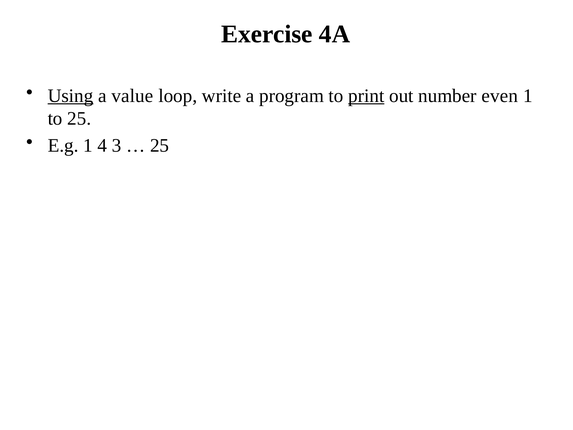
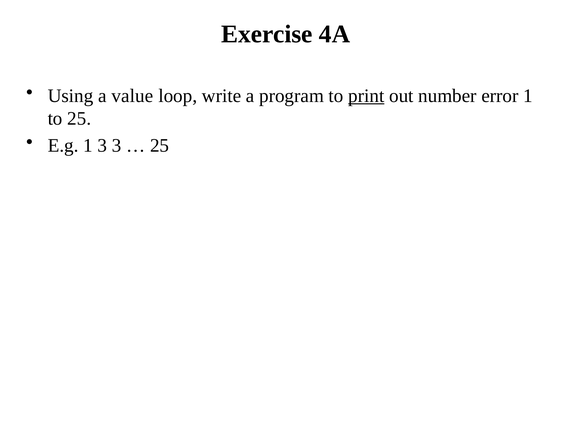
Using underline: present -> none (70, 96)
even: even -> error (500, 96)
1 4: 4 -> 3 (102, 145)
